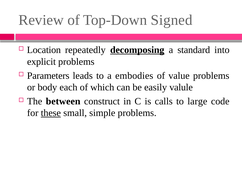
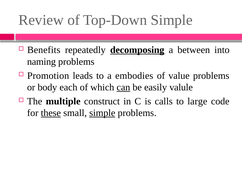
Top-Down Signed: Signed -> Simple (172, 20)
Location: Location -> Benefits (44, 50)
standard: standard -> between (194, 50)
explicit: explicit -> naming (41, 62)
Parameters: Parameters -> Promotion (48, 76)
can underline: none -> present (123, 88)
between: between -> multiple (63, 102)
simple underline: none -> present (102, 113)
